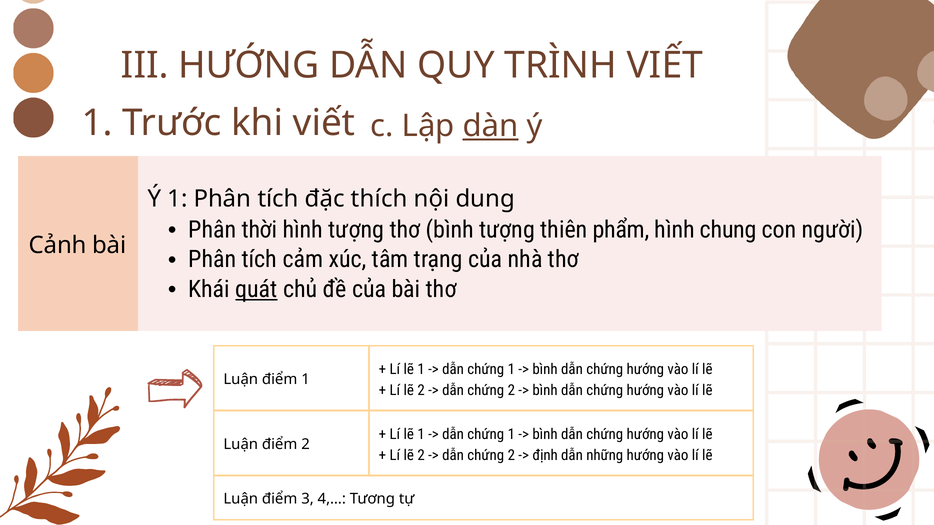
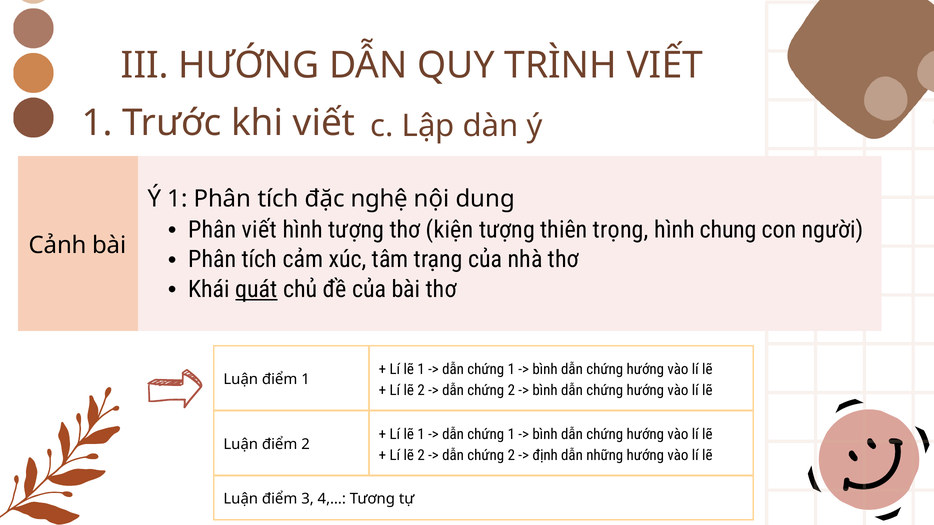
dàn underline: present -> none (491, 126)
thích: thích -> nghệ (379, 199)
Phân thời: thời -> viết (259, 230)
thơ bình: bình -> kiện (450, 230)
phẩm: phẩm -> trọng (621, 230)
